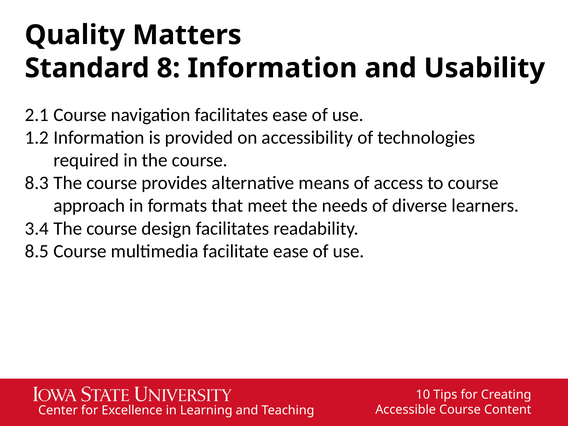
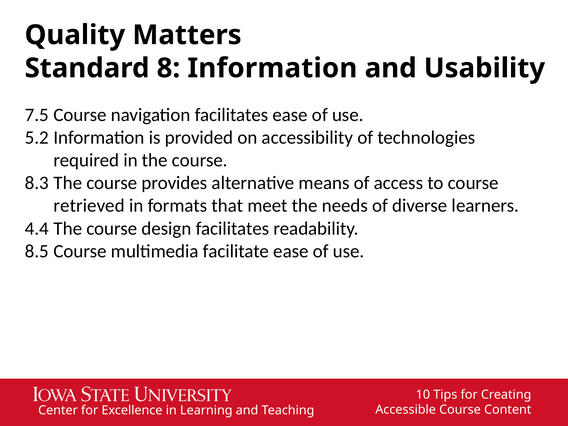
2.1: 2.1 -> 7.5 (37, 115)
1.2: 1.2 -> 5.2 (37, 138)
approach: approach -> retrieved (89, 206)
3.4: 3.4 -> 4.4 (37, 228)
